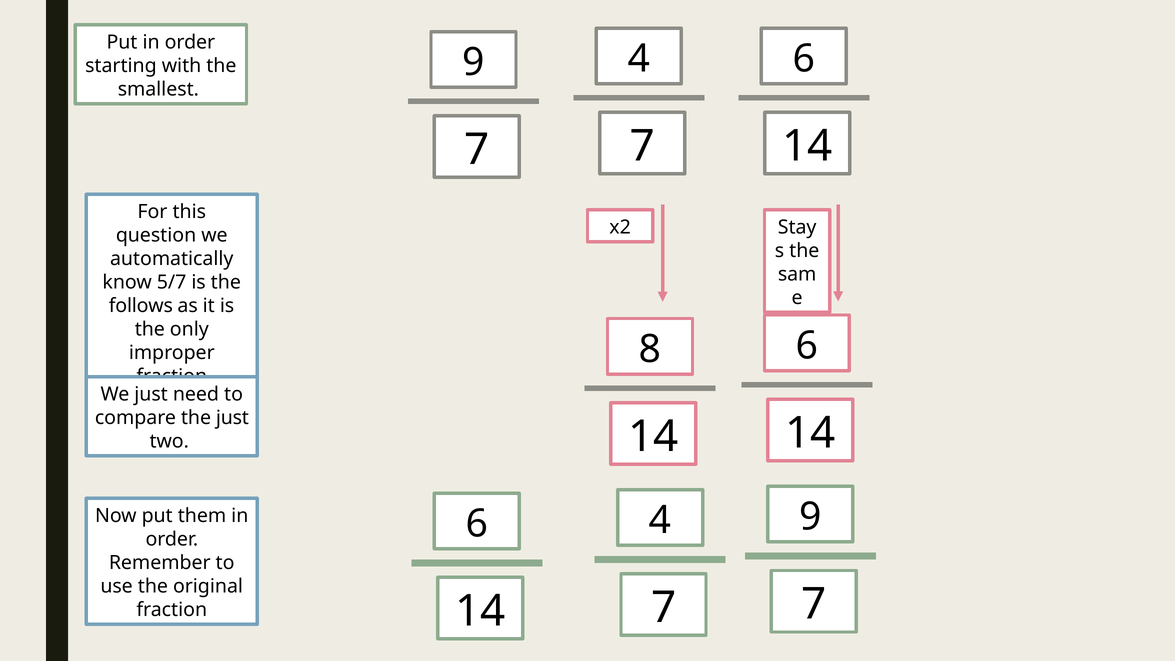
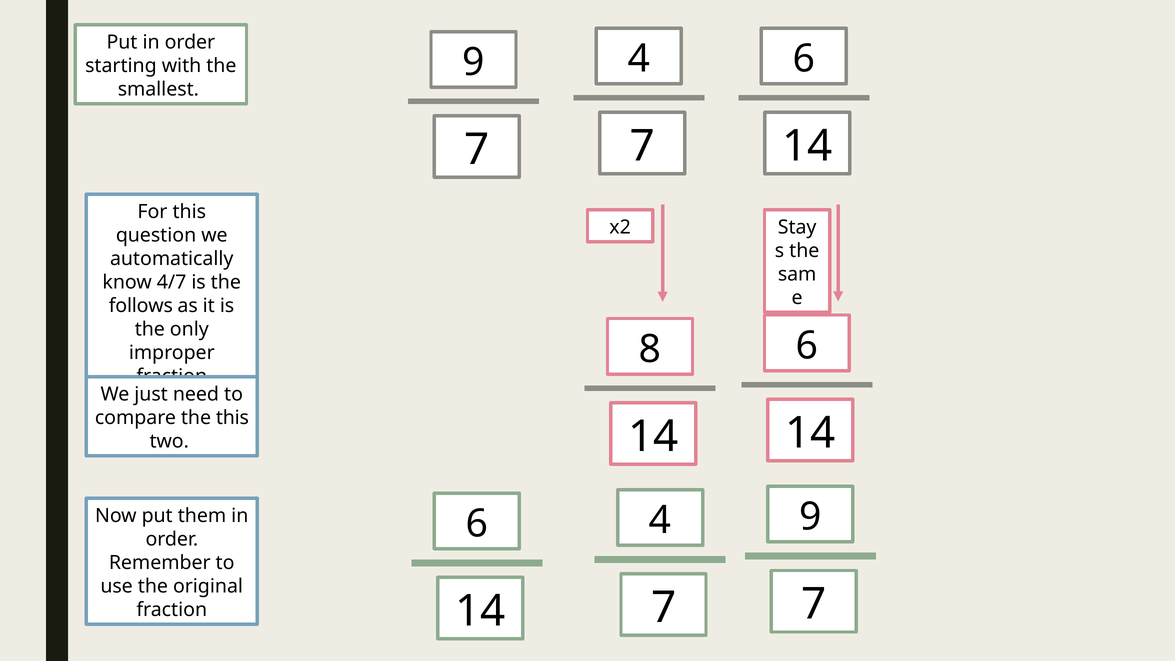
5/7: 5/7 -> 4/7 (172, 282)
the just: just -> this (232, 418)
